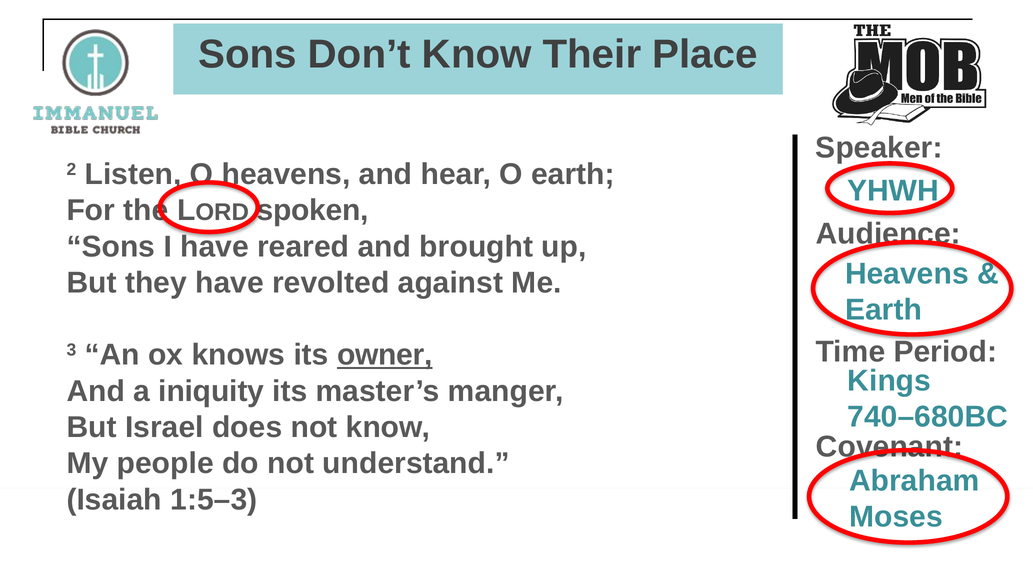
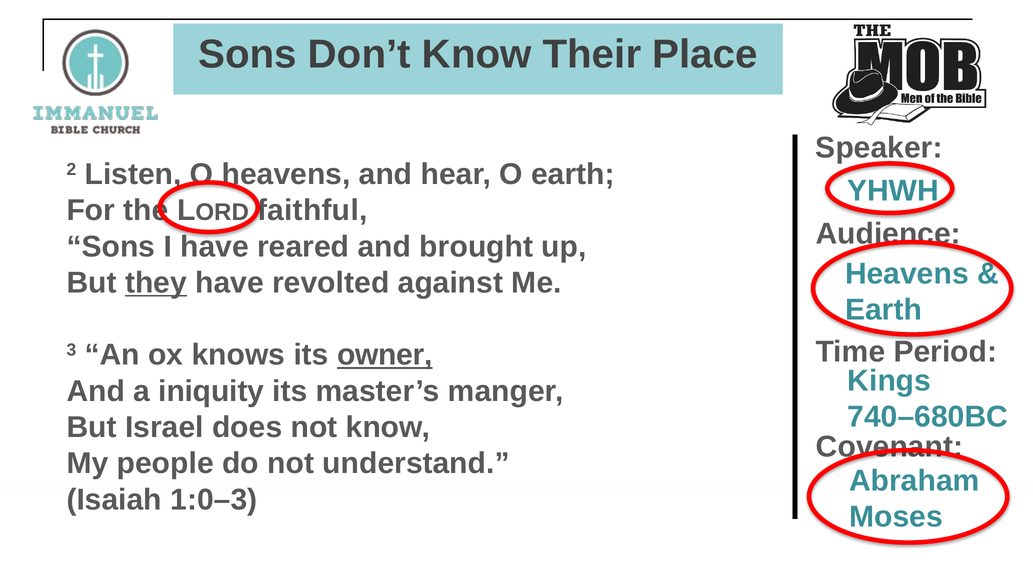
spoken: spoken -> faithful (312, 210)
they underline: none -> present (156, 283)
1:5–3: 1:5–3 -> 1:0–3 (214, 500)
